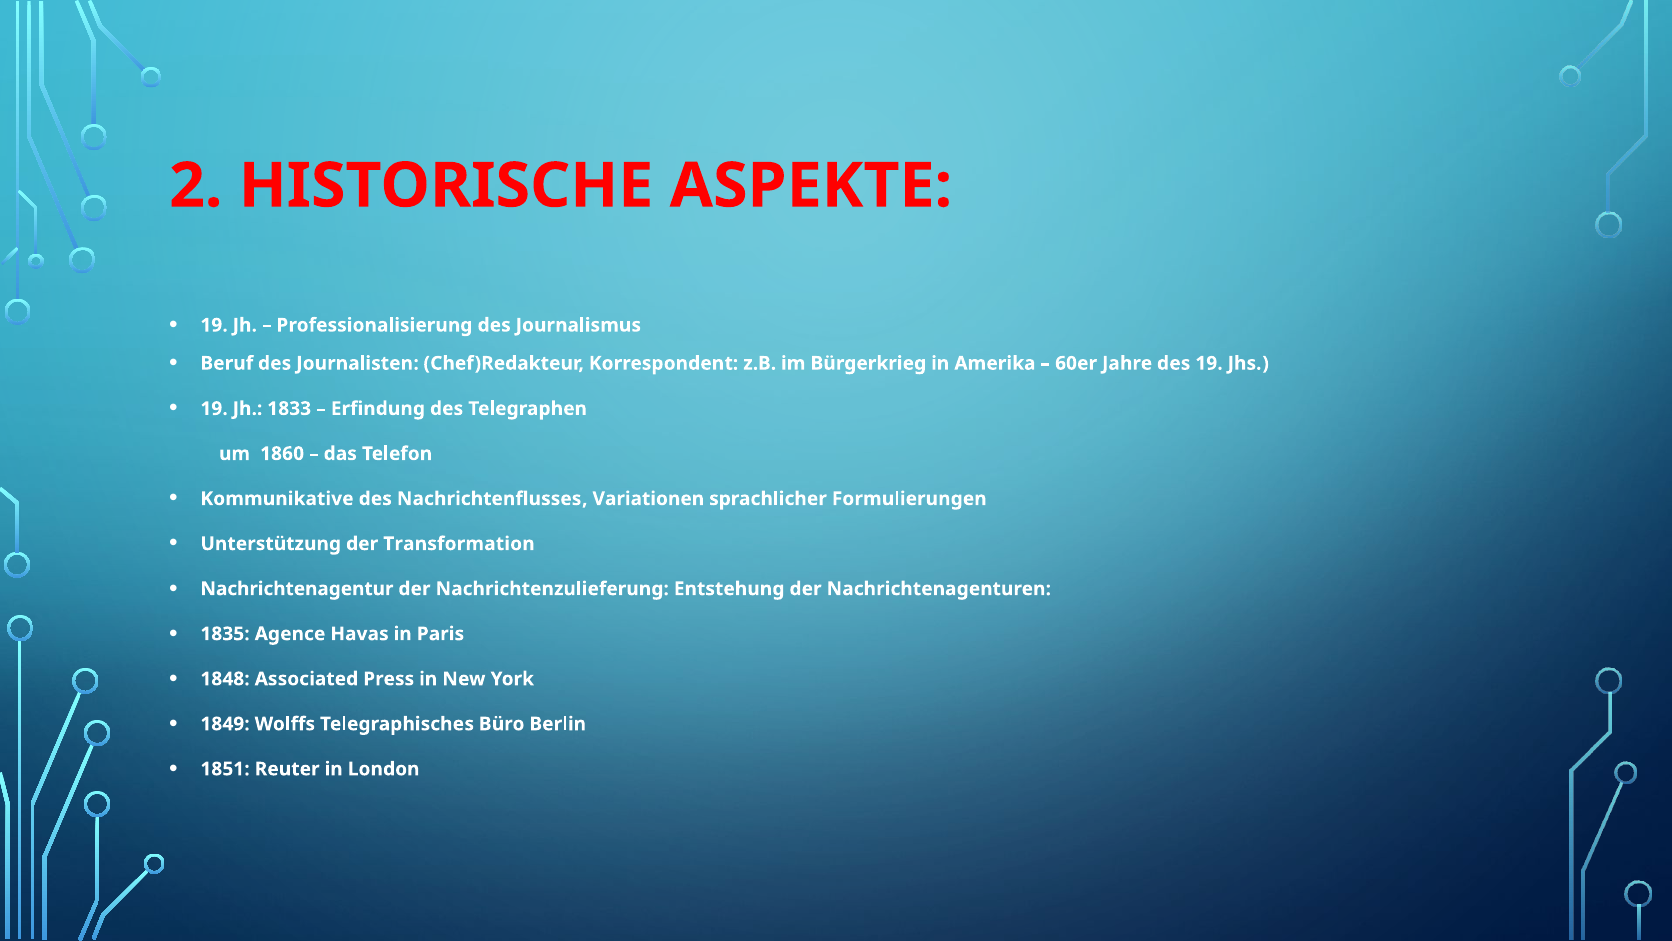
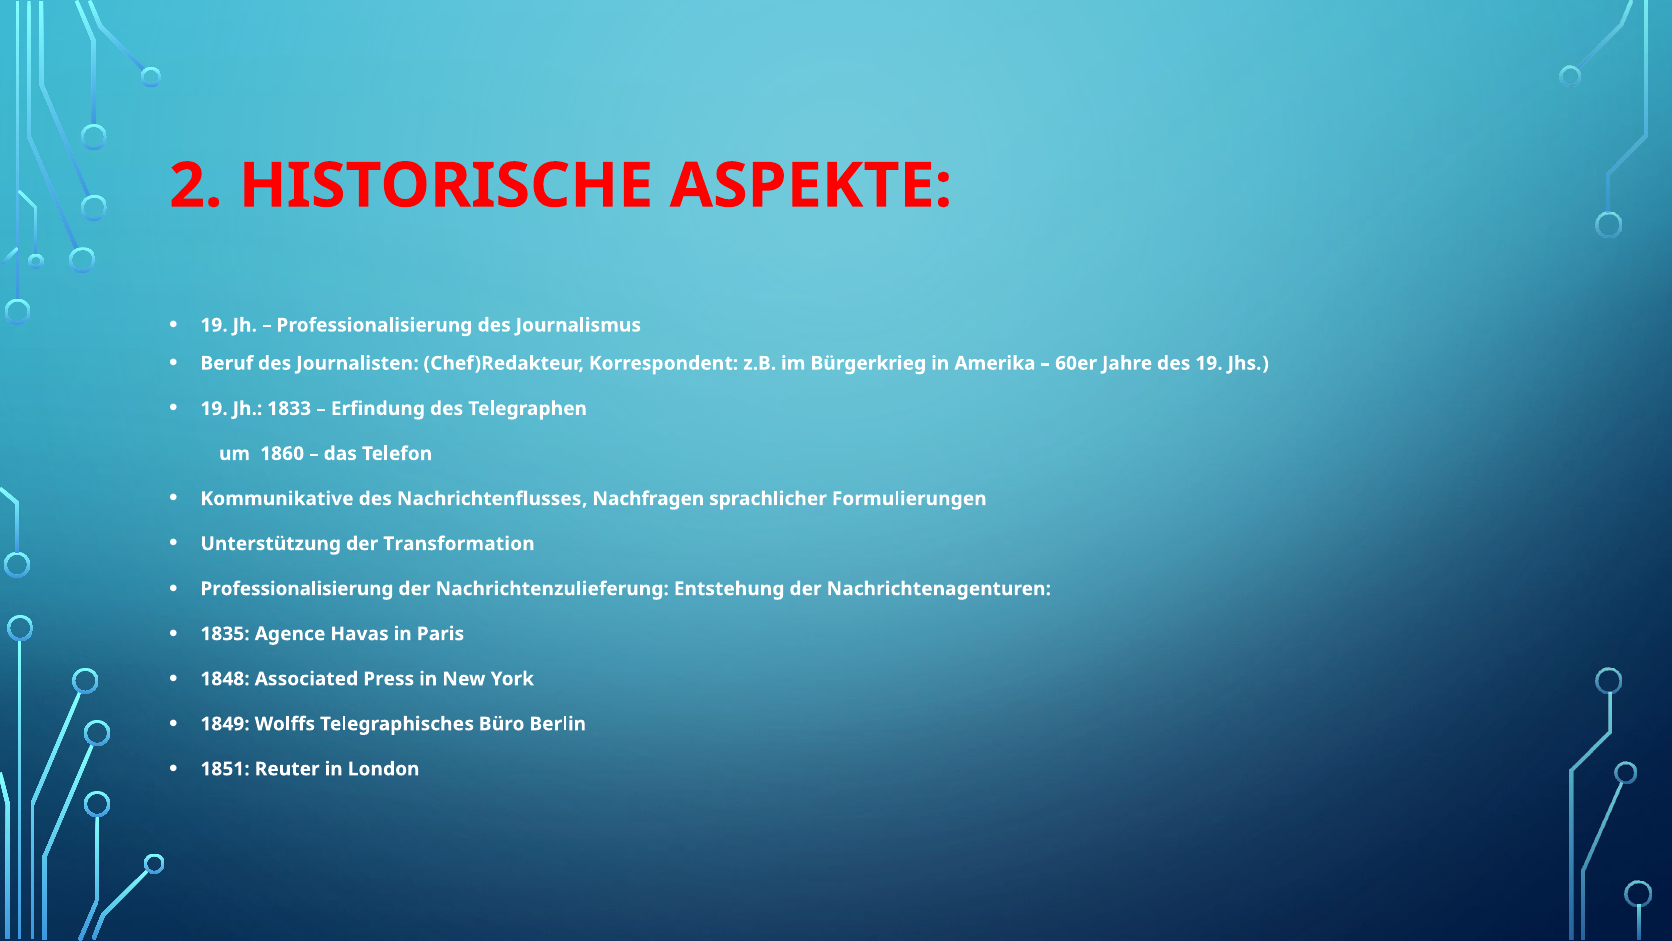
Variationen: Variationen -> Nachfragen (648, 498)
Nachrichtenagentur: Nachrichtenagentur -> Professionalisierung (297, 589)
